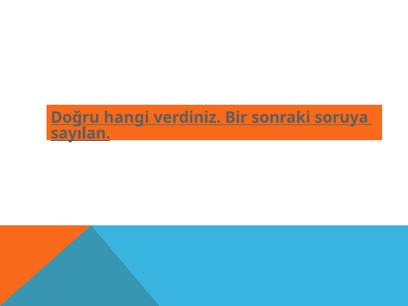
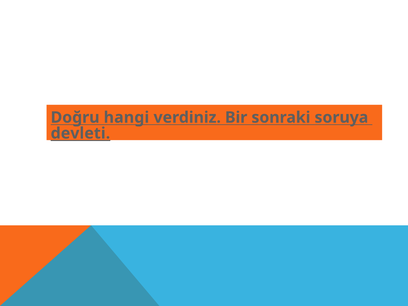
sayılan: sayılan -> devleti (80, 133)
